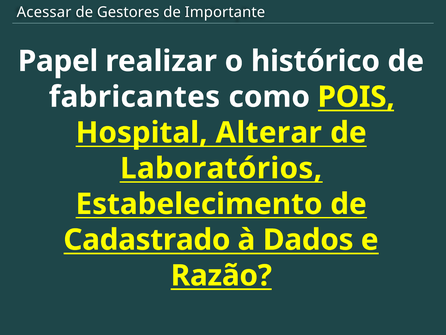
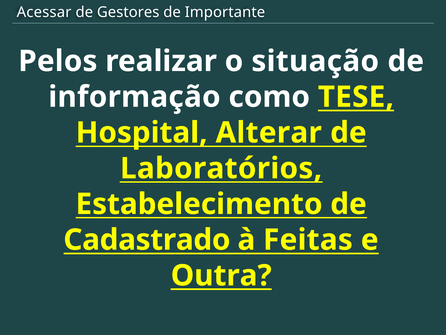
Papel: Papel -> Pelos (58, 61)
histórico: histórico -> situação (315, 61)
fabricantes: fabricantes -> informação (134, 97)
POIS: POIS -> TESE (356, 97)
Dados: Dados -> Feitas (308, 240)
Razão: Razão -> Outra (221, 275)
